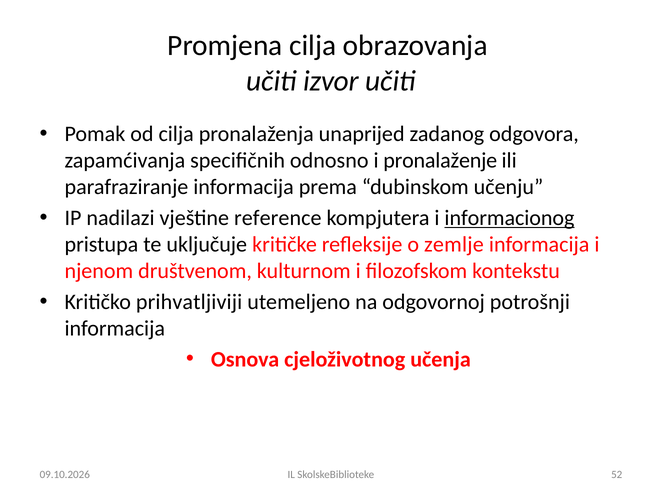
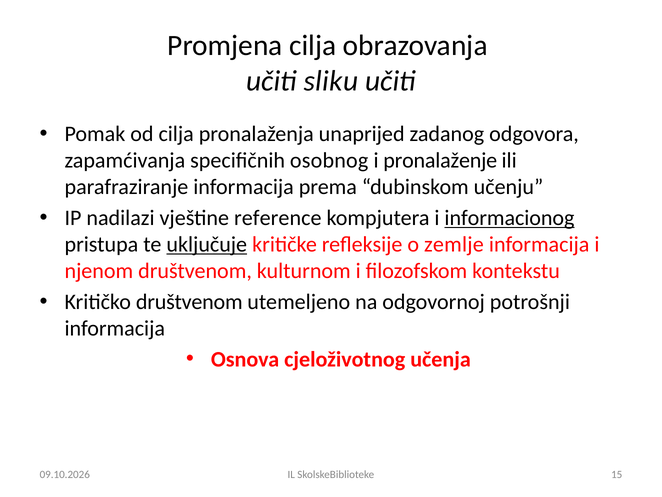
izvor: izvor -> sliku (331, 81)
odnosno: odnosno -> osobnog (329, 160)
uključuje underline: none -> present (207, 244)
Kritičko prihvatljiviji: prihvatljiviji -> društvenom (189, 302)
52: 52 -> 15 (617, 474)
